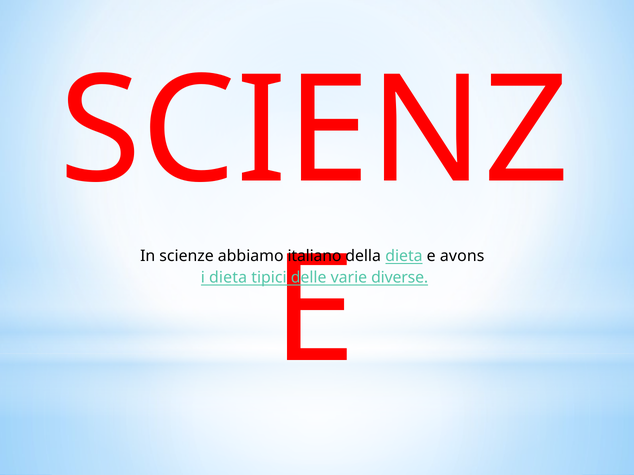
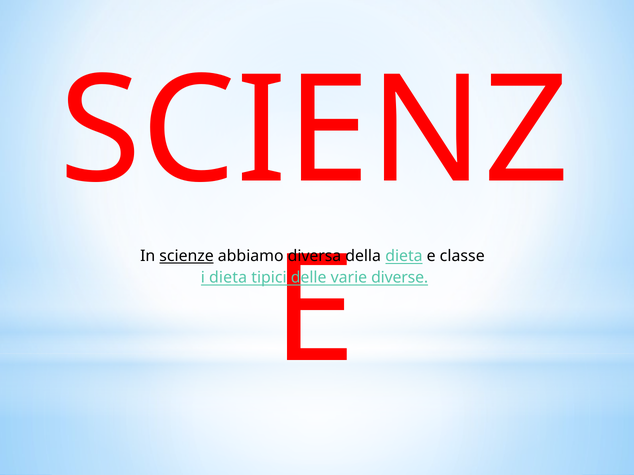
scienze underline: none -> present (187, 256)
italiano: italiano -> diversa (314, 256)
avons: avons -> classe (462, 256)
